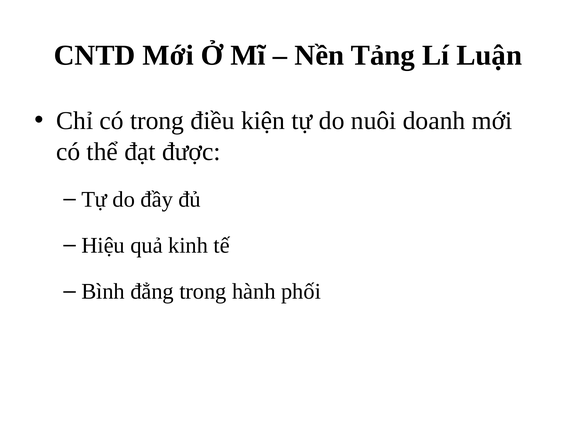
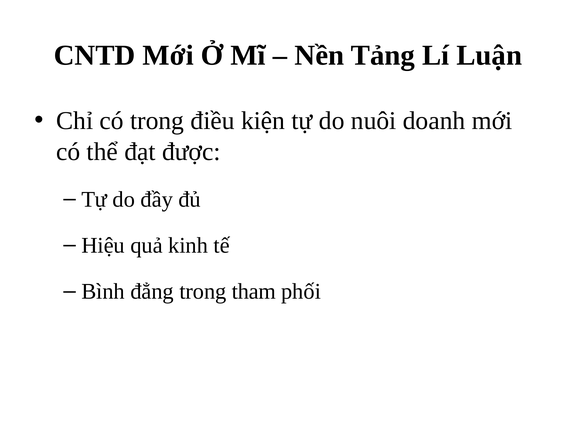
hành: hành -> tham (254, 292)
